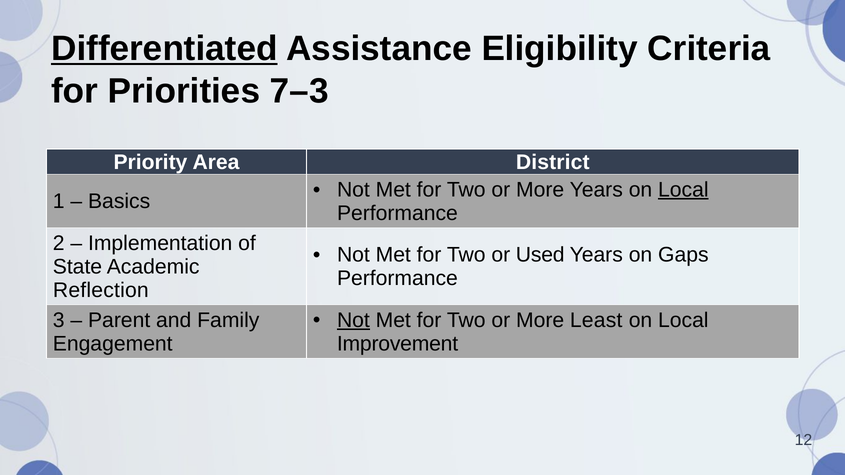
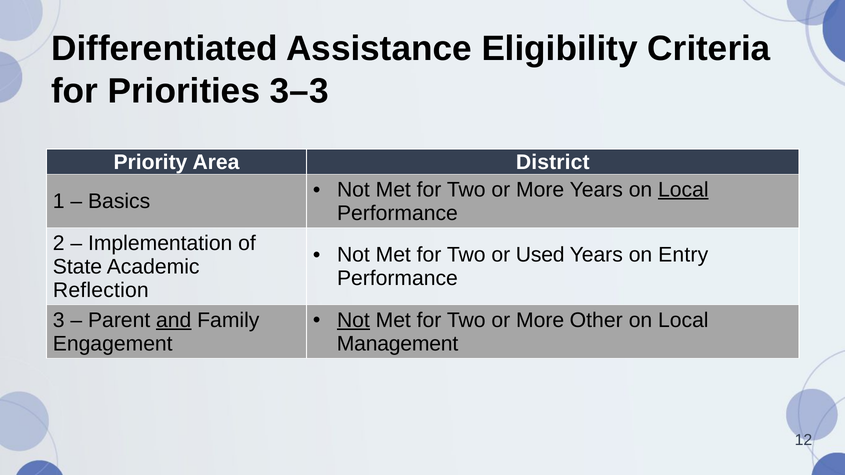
Differentiated underline: present -> none (164, 49)
7–3: 7–3 -> 3–3 (299, 91)
Gaps: Gaps -> Entry (683, 255)
and underline: none -> present (174, 320)
Least: Least -> Other (596, 320)
Improvement: Improvement -> Management (398, 344)
